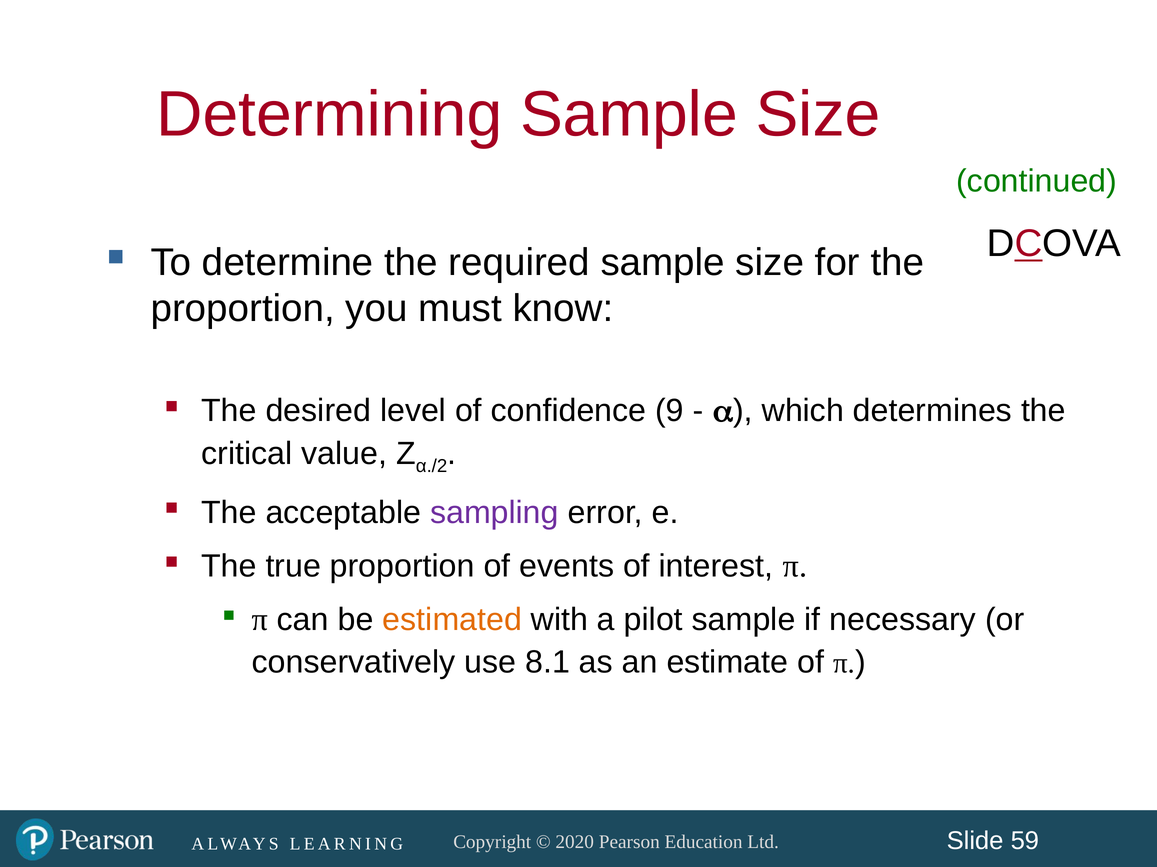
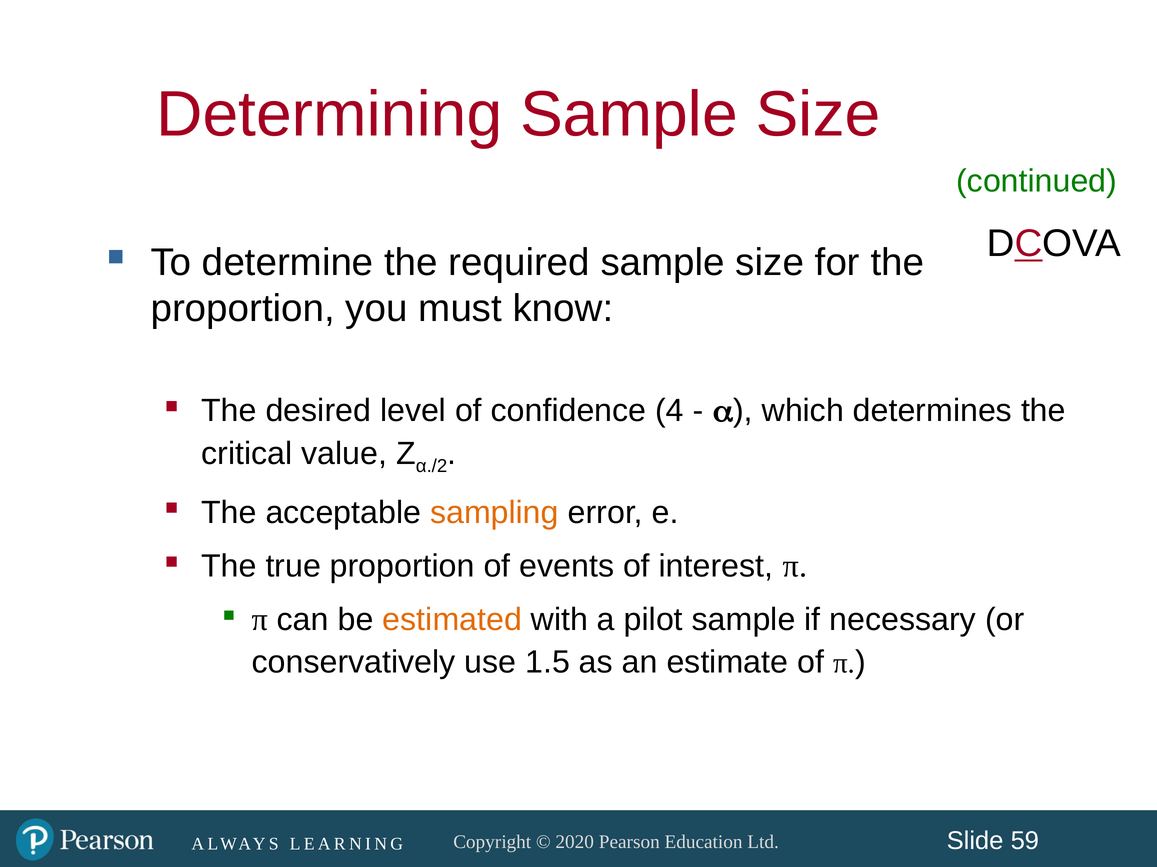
9: 9 -> 4 (670, 411)
sampling colour: purple -> orange (494, 513)
8.1: 8.1 -> 1.5 (548, 663)
